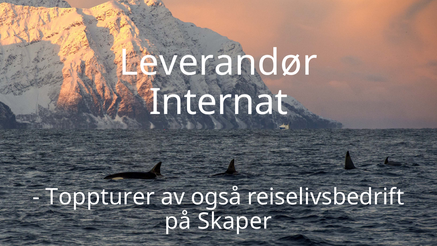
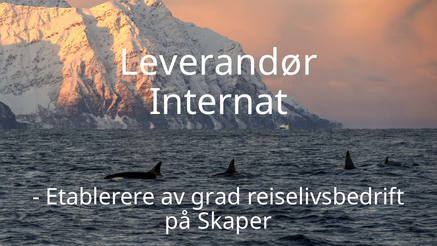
Toppturer: Toppturer -> Etablerere (100, 197)
også: også -> grad (216, 197)
